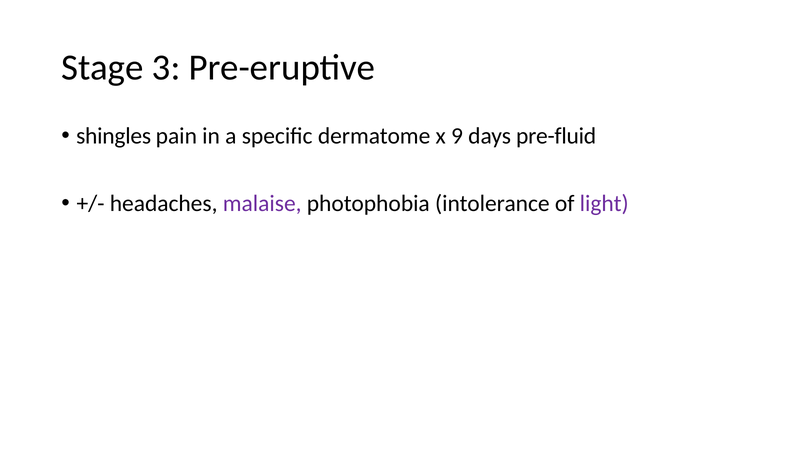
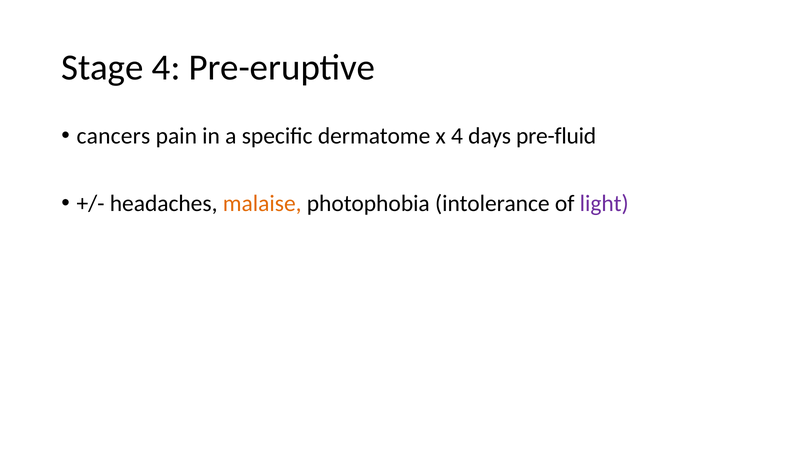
Stage 3: 3 -> 4 (166, 68)
shingles: shingles -> cancers (113, 136)
x 9: 9 -> 4 (457, 136)
malaise colour: purple -> orange (262, 204)
